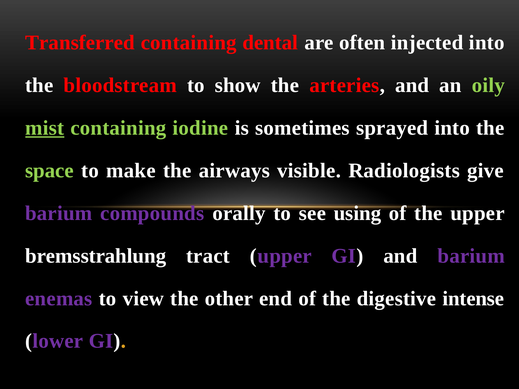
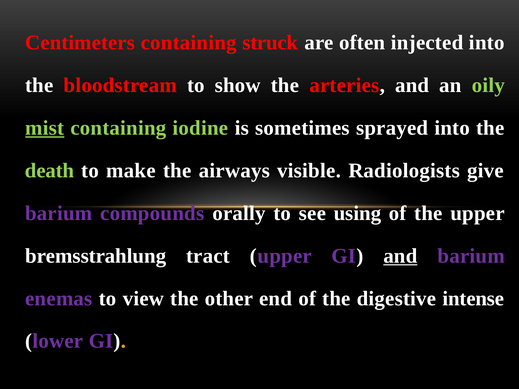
Transferred: Transferred -> Centimeters (80, 43)
dental: dental -> struck (270, 43)
space: space -> death (50, 171)
and underline: none -> present (400, 256)
